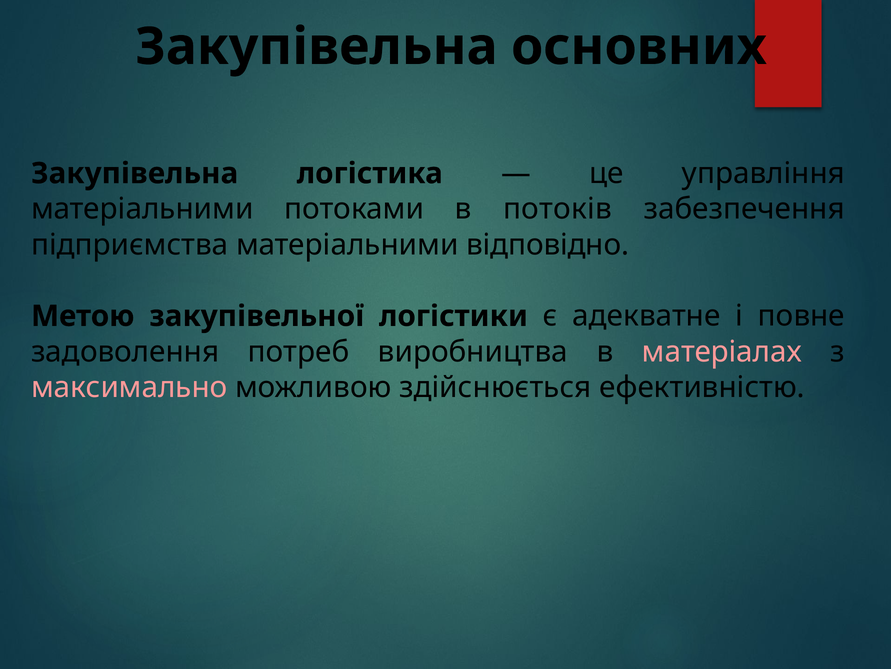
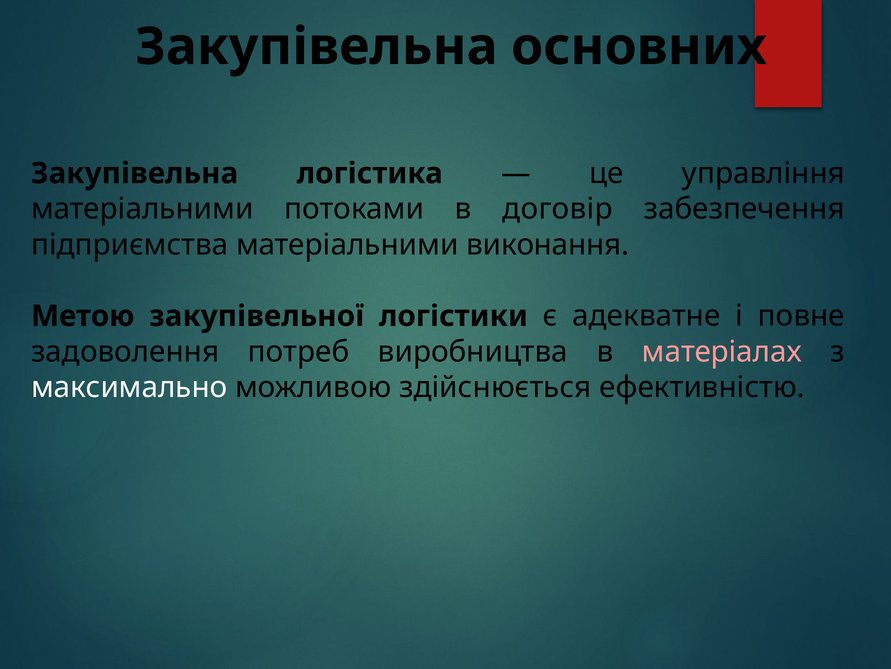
потоків: потоків -> договір (558, 209)
відповідно: відповідно -> виконання (548, 245)
максимально colour: pink -> white (129, 387)
